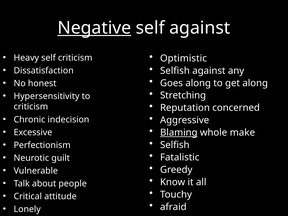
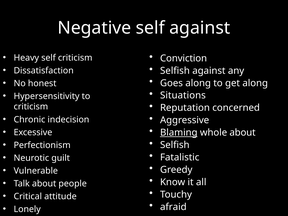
Negative underline: present -> none (94, 28)
Optimistic: Optimistic -> Conviction (184, 58)
Stretching: Stretching -> Situations (183, 95)
whole make: make -> about (243, 133)
